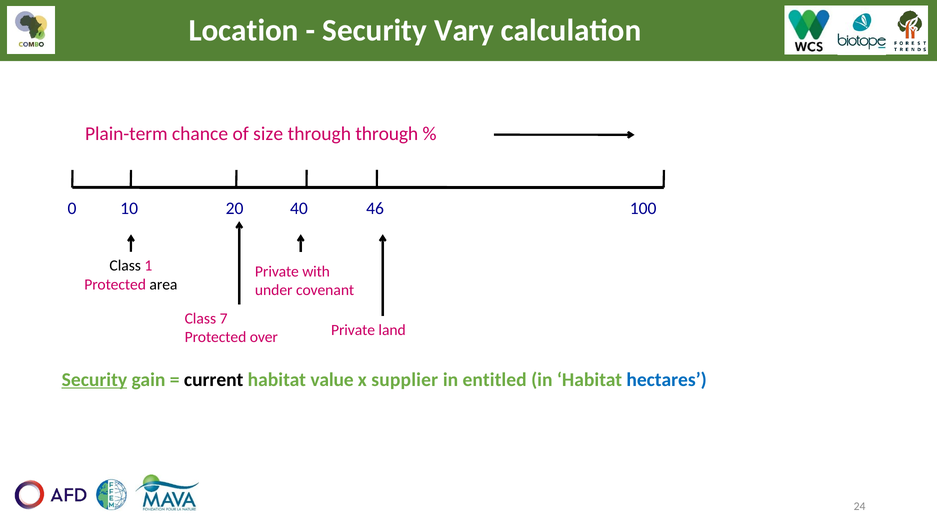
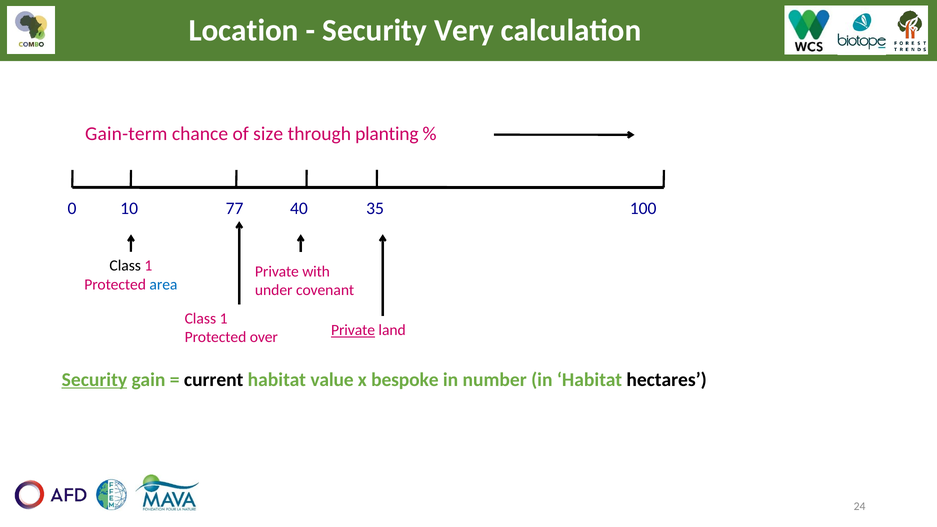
Vary: Vary -> Very (464, 30)
Plain-term: Plain-term -> Gain-term (126, 134)
through through: through -> planting (387, 134)
20: 20 -> 77 (235, 208)
46: 46 -> 35 (375, 208)
area colour: black -> blue (163, 284)
7: 7 -> 1 (224, 318)
Private underline: none -> present (353, 330)
supplier: supplier -> bespoke (405, 380)
entitled: entitled -> number (495, 380)
hectares colour: blue -> black (667, 380)
